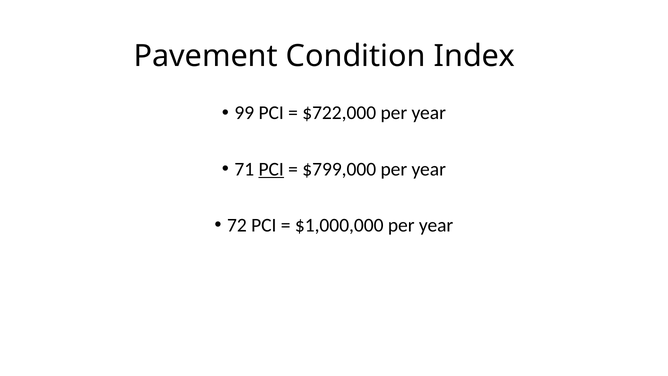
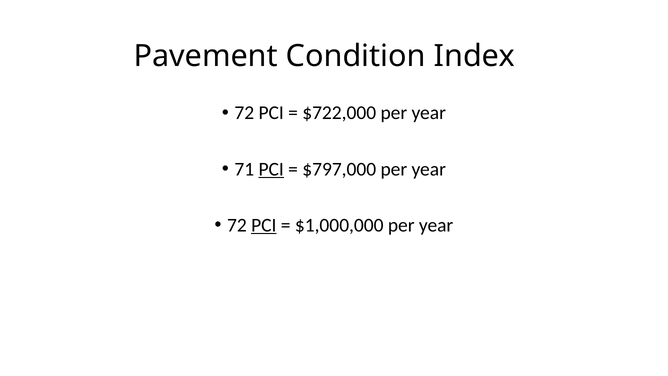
99: 99 -> 72 (244, 113)
$799,000: $799,000 -> $797,000 (339, 169)
PCI underline: none -> present (264, 225)
